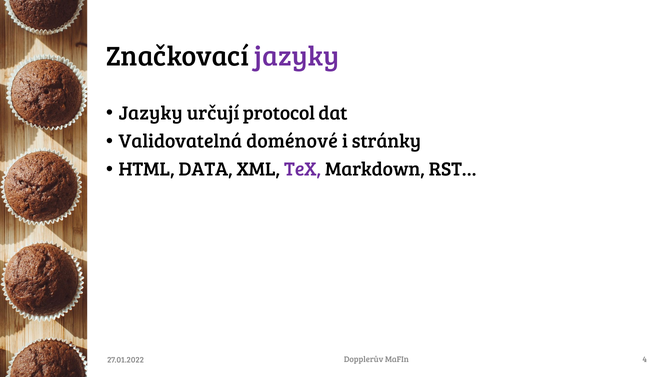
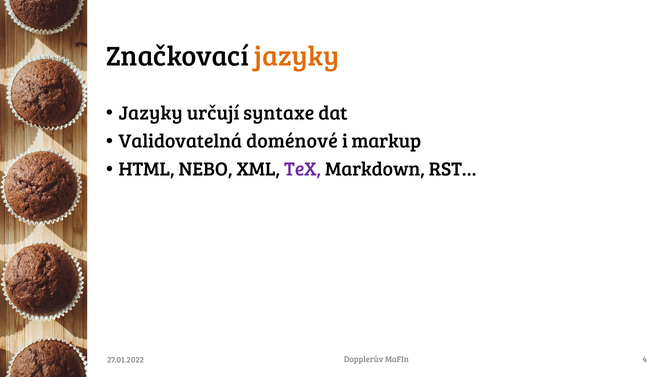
jazyky colour: purple -> orange (297, 57)
protocol: protocol -> syntaxe (279, 113)
stránky: stránky -> markup (386, 141)
DATA: DATA -> NEBO (206, 169)
